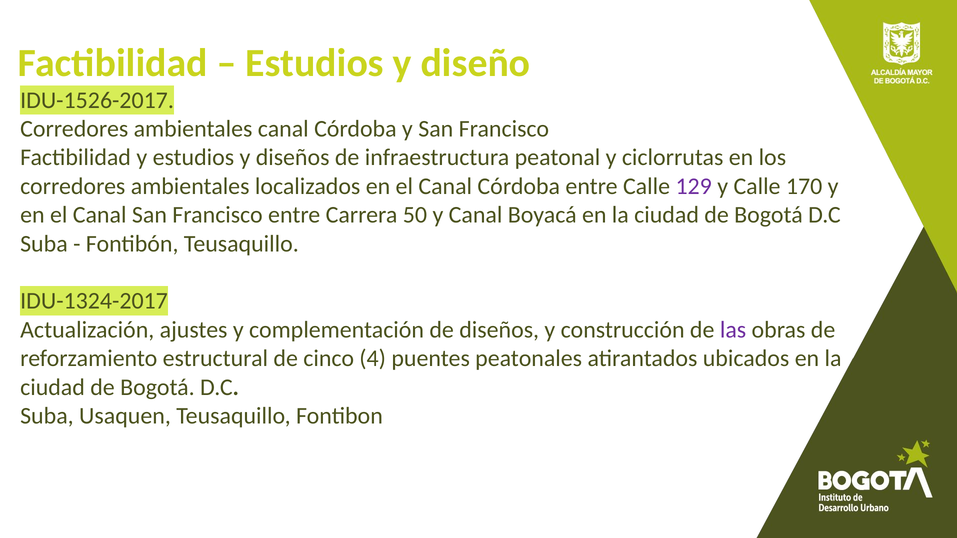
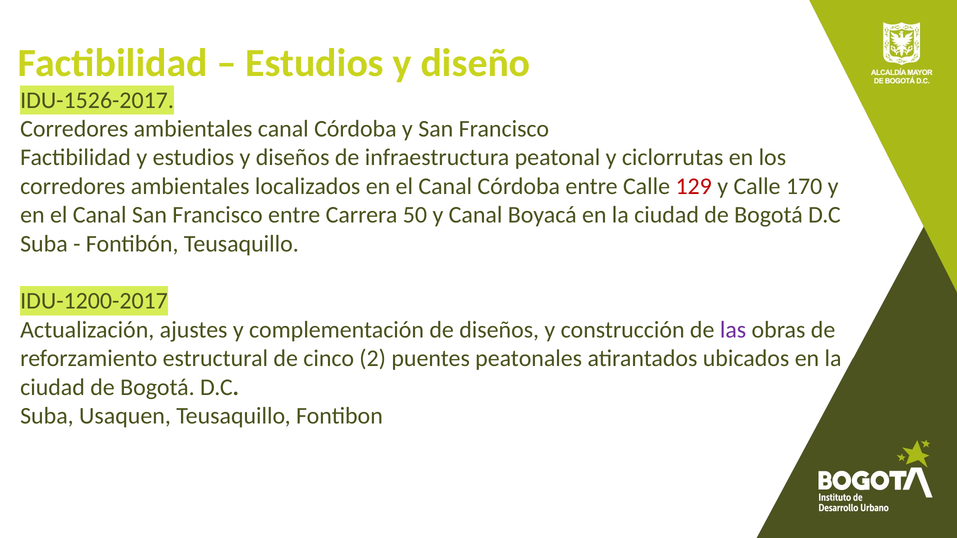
129 colour: purple -> red (694, 186)
IDU-1324-2017: IDU-1324-2017 -> IDU-1200-2017 (94, 301)
4: 4 -> 2 (373, 359)
